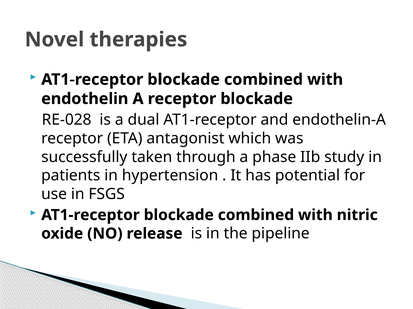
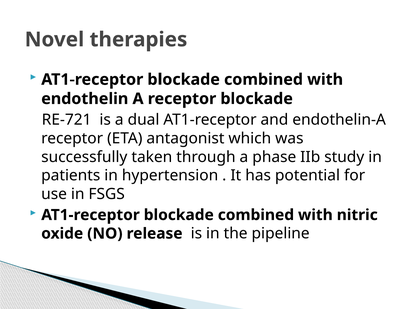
RE-028: RE-028 -> RE-721 (67, 120)
